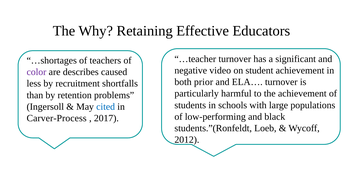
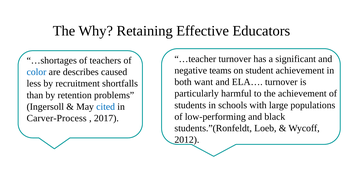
video: video -> teams (220, 71)
color colour: purple -> blue (36, 72)
prior: prior -> want (204, 82)
